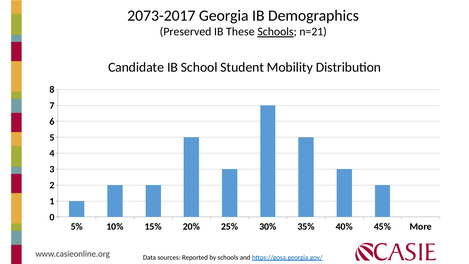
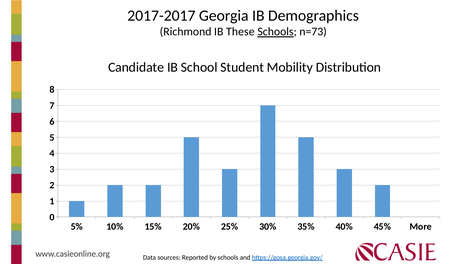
2073-2017: 2073-2017 -> 2017-2017 (161, 16)
Preserved: Preserved -> Richmond (186, 32)
n=21: n=21 -> n=73 (313, 32)
